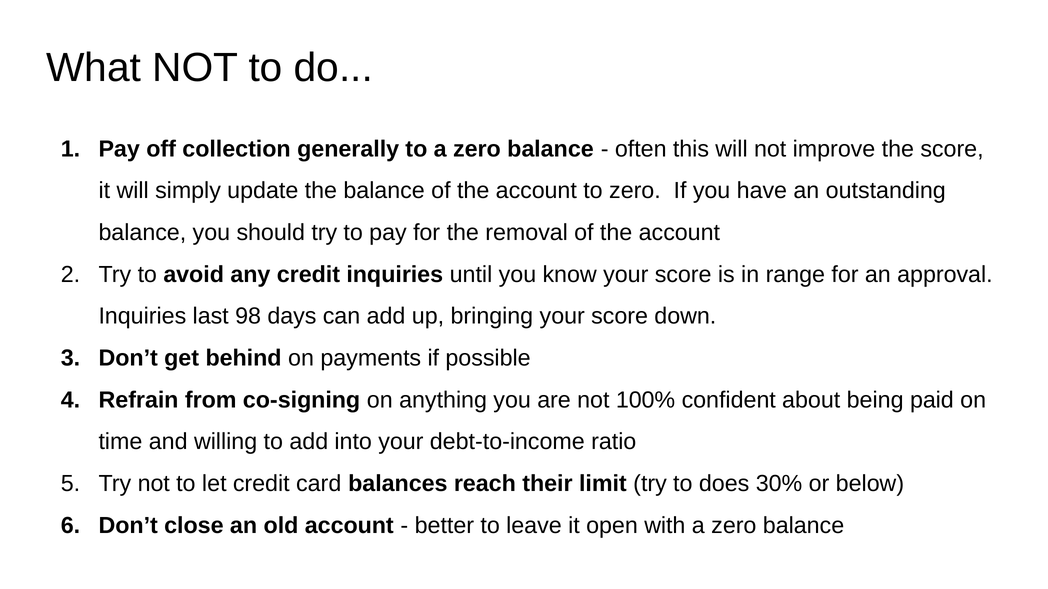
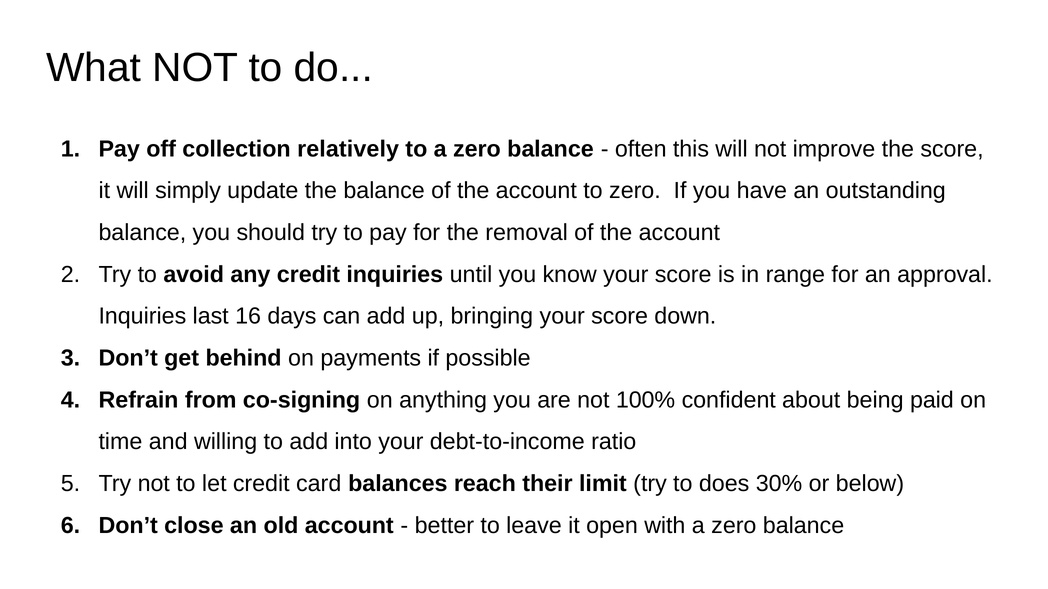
generally: generally -> relatively (348, 149)
98: 98 -> 16 (248, 316)
